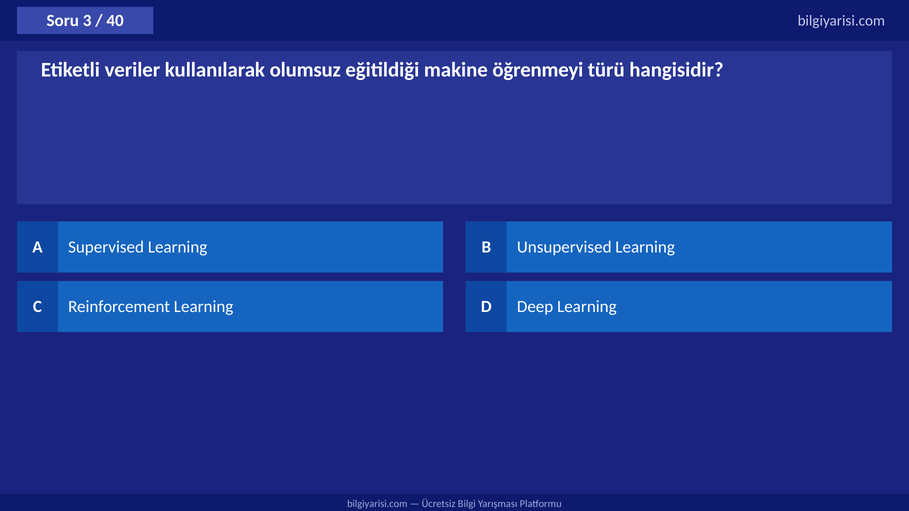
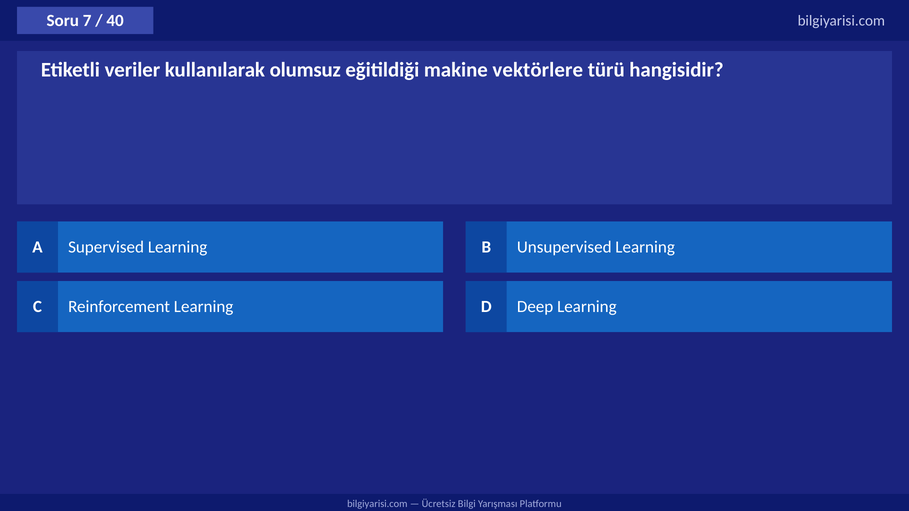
3: 3 -> 7 (87, 21)
öğrenmeyi: öğrenmeyi -> vektörlere (538, 70)
